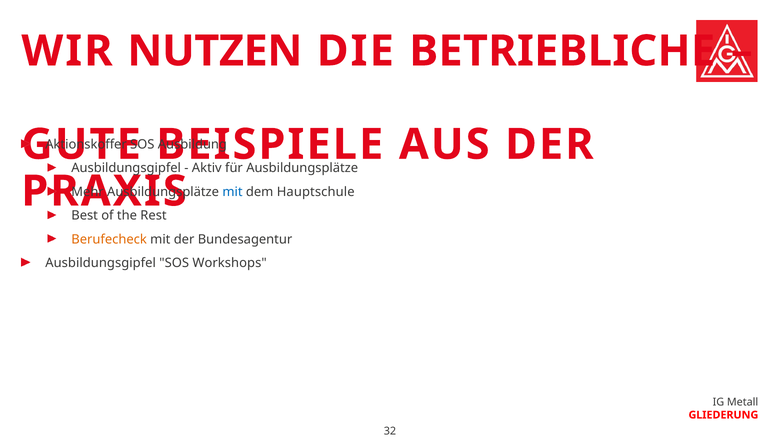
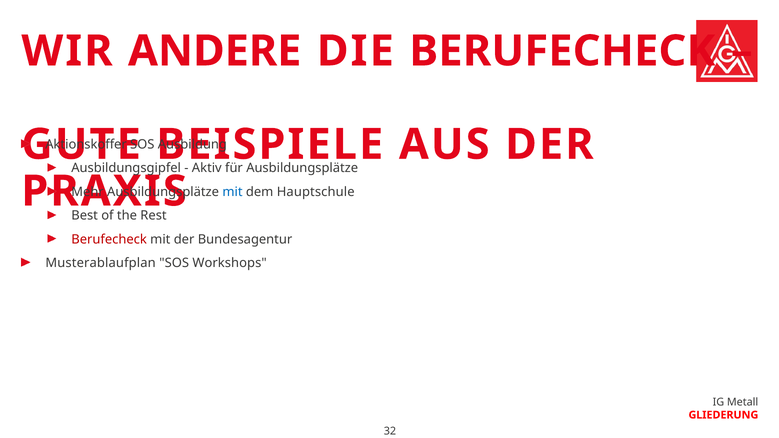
NUTZEN: NUTZEN -> ANDERE (215, 51)
DIE BETRIEBLICHE: BETRIEBLICHE -> BERUFECHECK (562, 51)
Berufecheck colour: orange -> red (109, 239)
Ausbildungsgipfel: Ausbildungsgipfel -> Musterablaufplan (101, 263)
